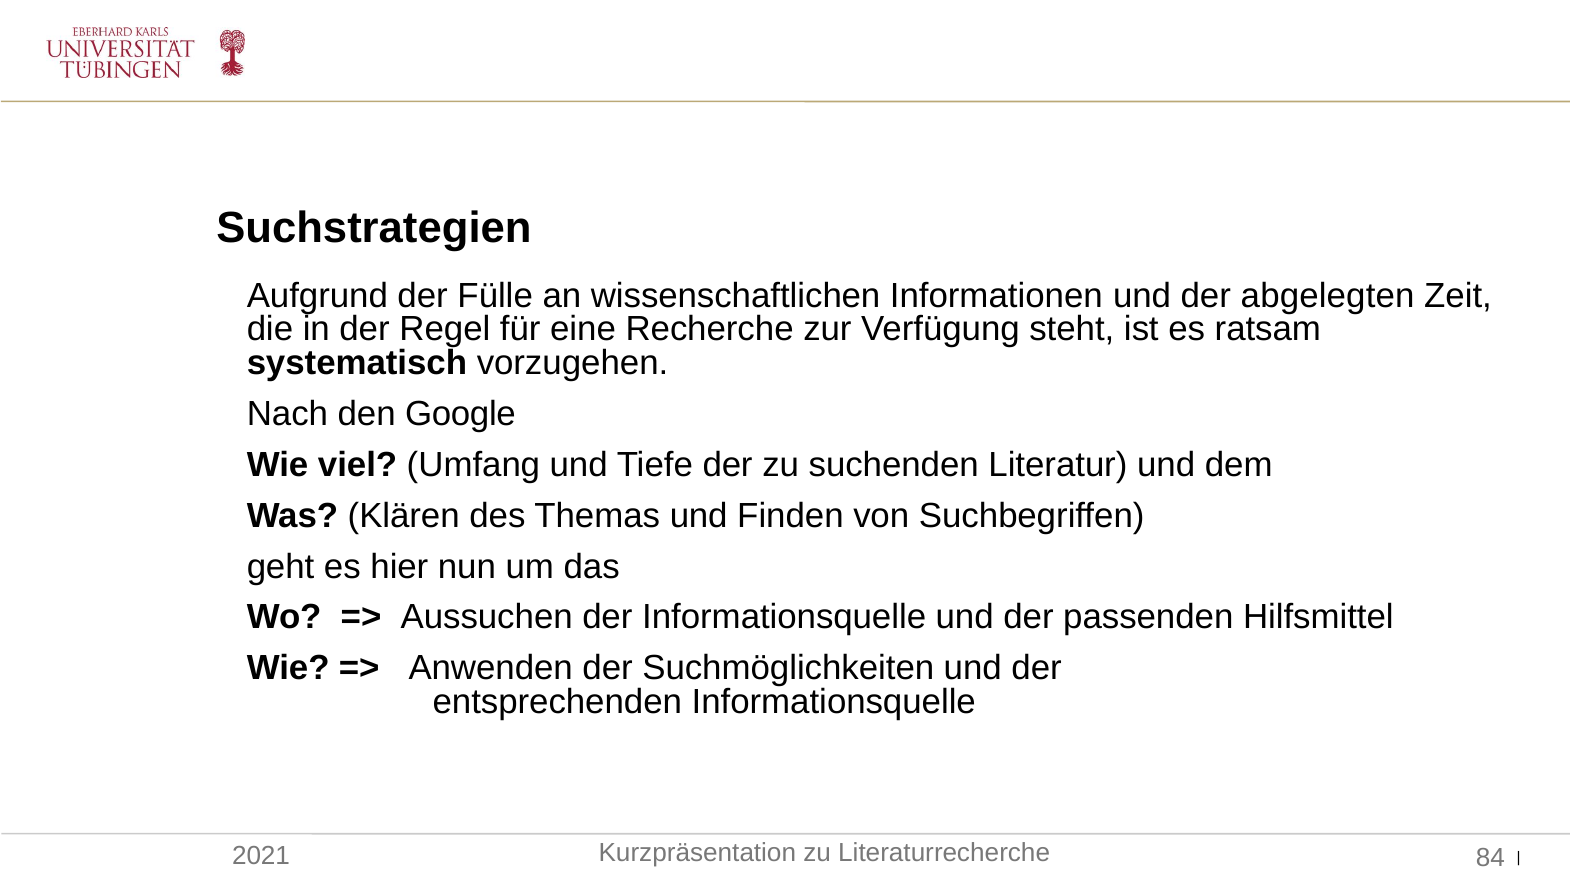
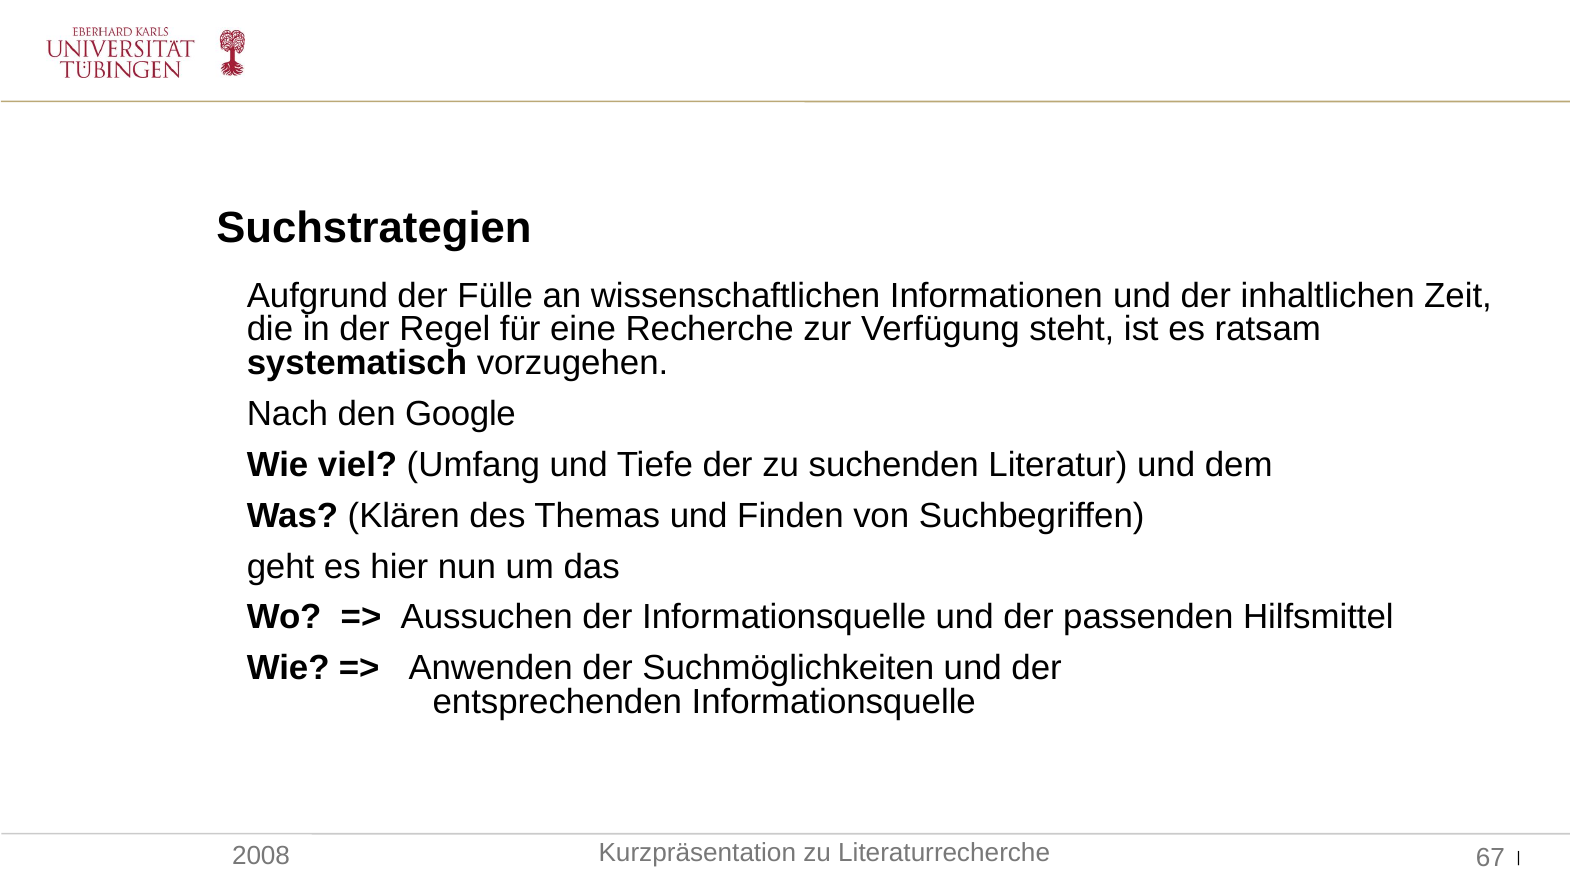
abgelegten: abgelegten -> inhaltlichen (1328, 296)
84: 84 -> 67 (1490, 858)
2021: 2021 -> 2008 (261, 856)
